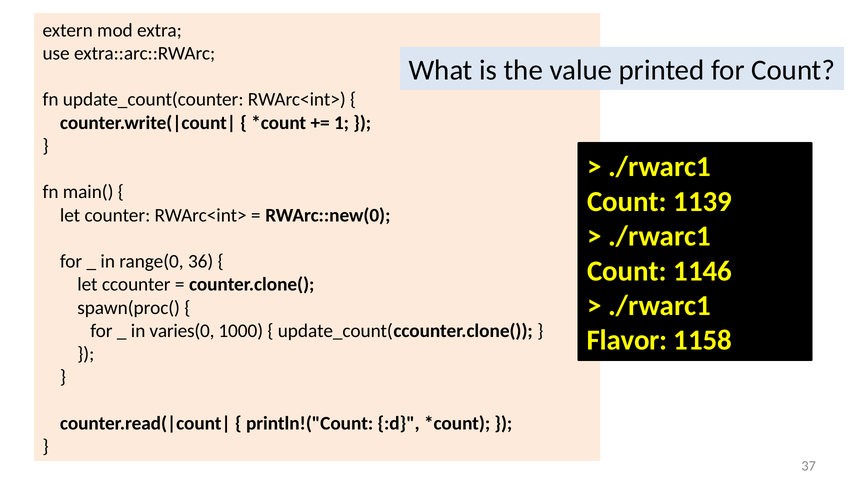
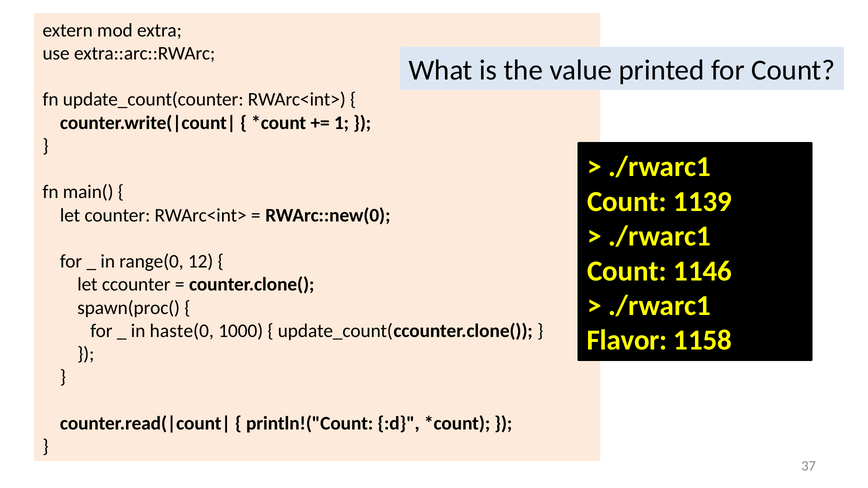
36: 36 -> 12 (201, 262)
varies(0: varies(0 -> haste(0 (182, 331)
